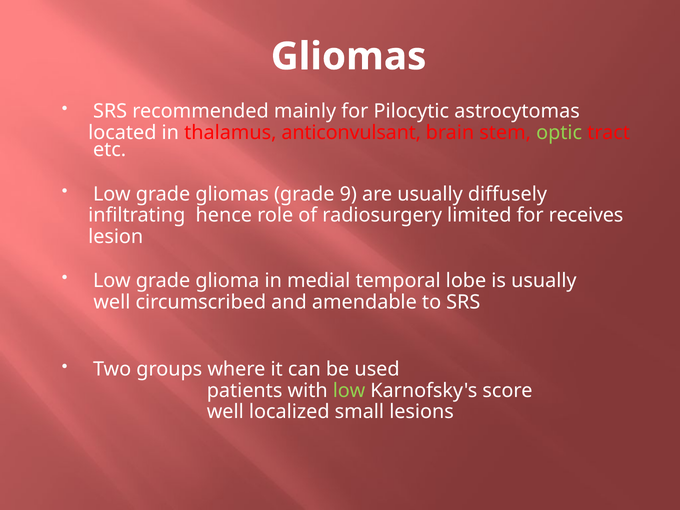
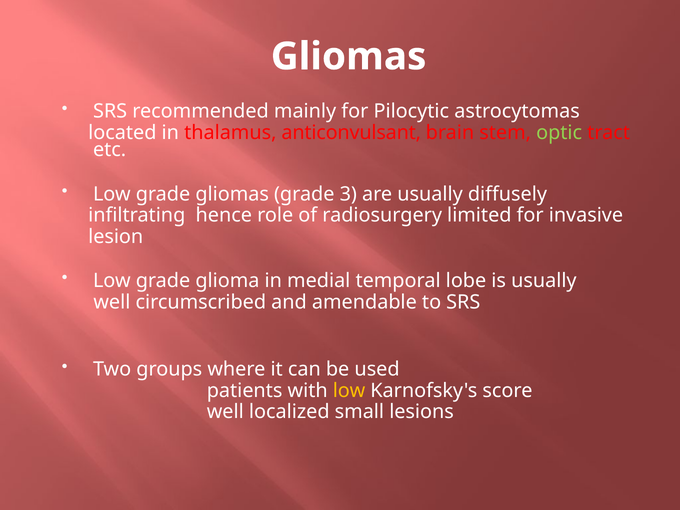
9: 9 -> 3 (348, 194)
receives: receives -> invasive (586, 215)
low colour: light green -> yellow (349, 391)
